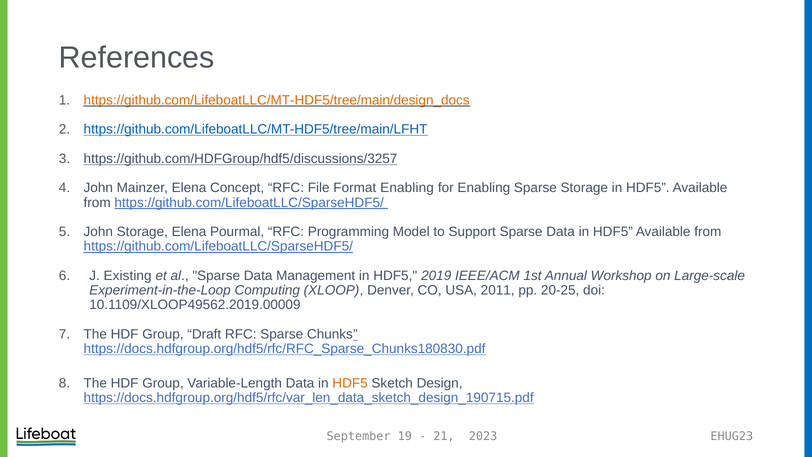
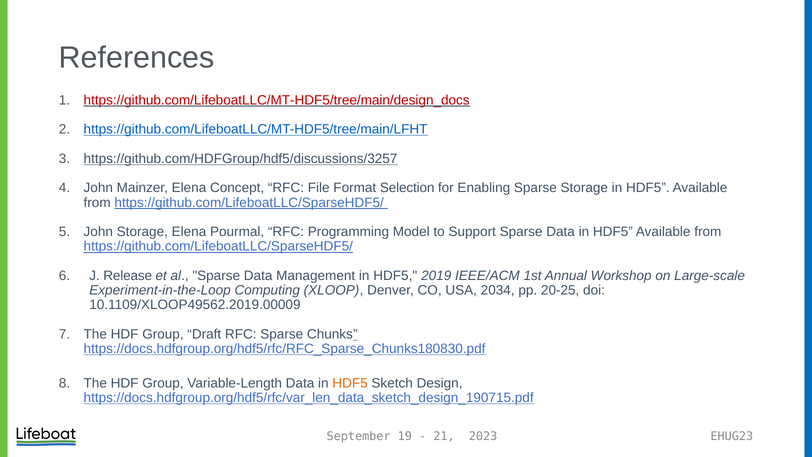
https://github.com/LifeboatLLC/MT-HDF5/tree/main/design_docs colour: orange -> red (277, 100)
Format Enabling: Enabling -> Selection (407, 188)
Existing: Existing -> Release (128, 276)
2011: 2011 -> 2034 (498, 290)
